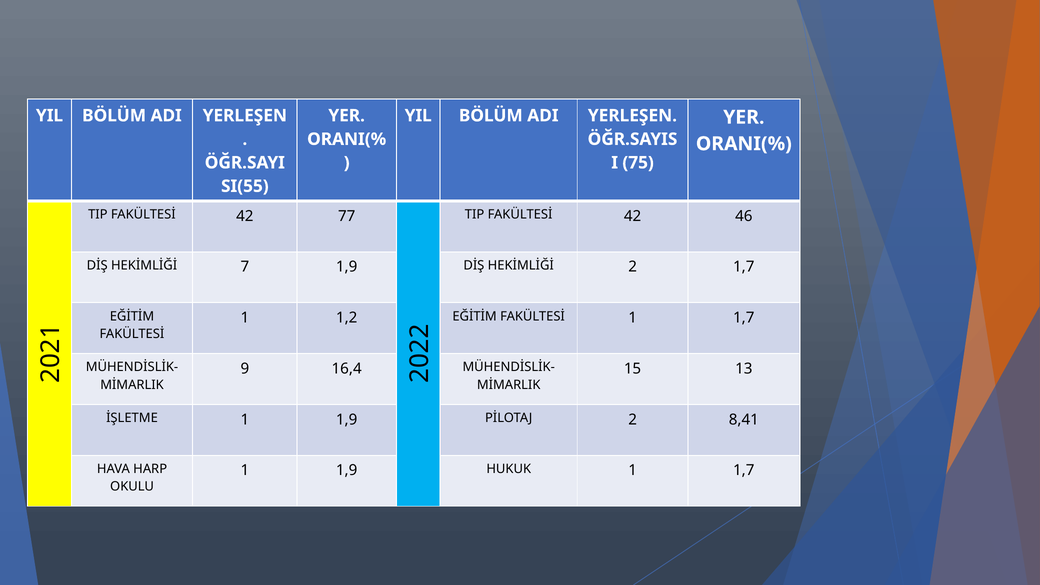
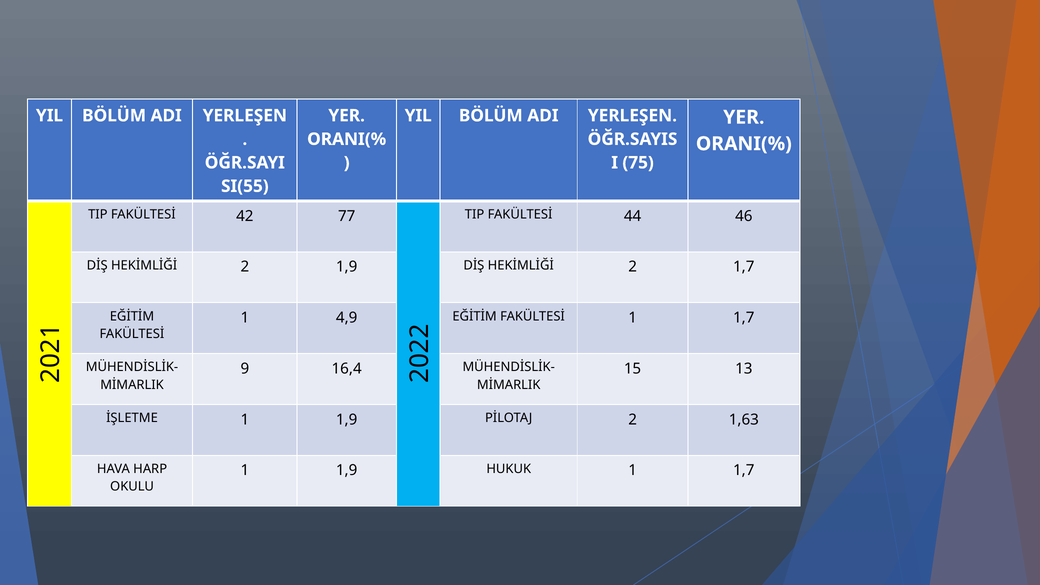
42: 42 -> 44 (633, 216)
7: 7 -> 2 (245, 267)
1,2: 1,2 -> 4,9 (347, 318)
8,41: 8,41 -> 1,63 (744, 420)
